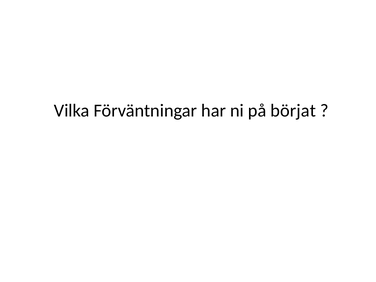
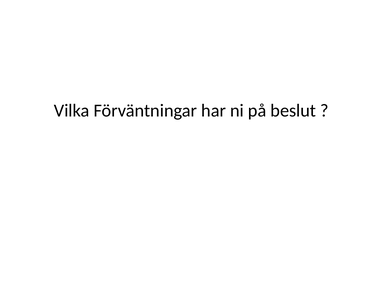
börjat: börjat -> beslut (293, 111)
